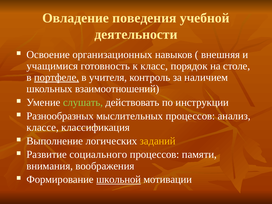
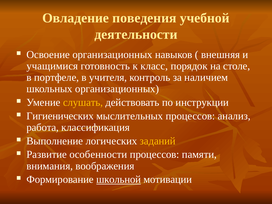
портфеле underline: present -> none (57, 77)
школьных взаимоотношений: взаимоотношений -> организационных (117, 89)
слушать colour: light green -> yellow (83, 102)
Разнообразных: Разнообразных -> Гигиенических (60, 116)
классе: классе -> работа (43, 127)
социального: социального -> особенности (98, 155)
